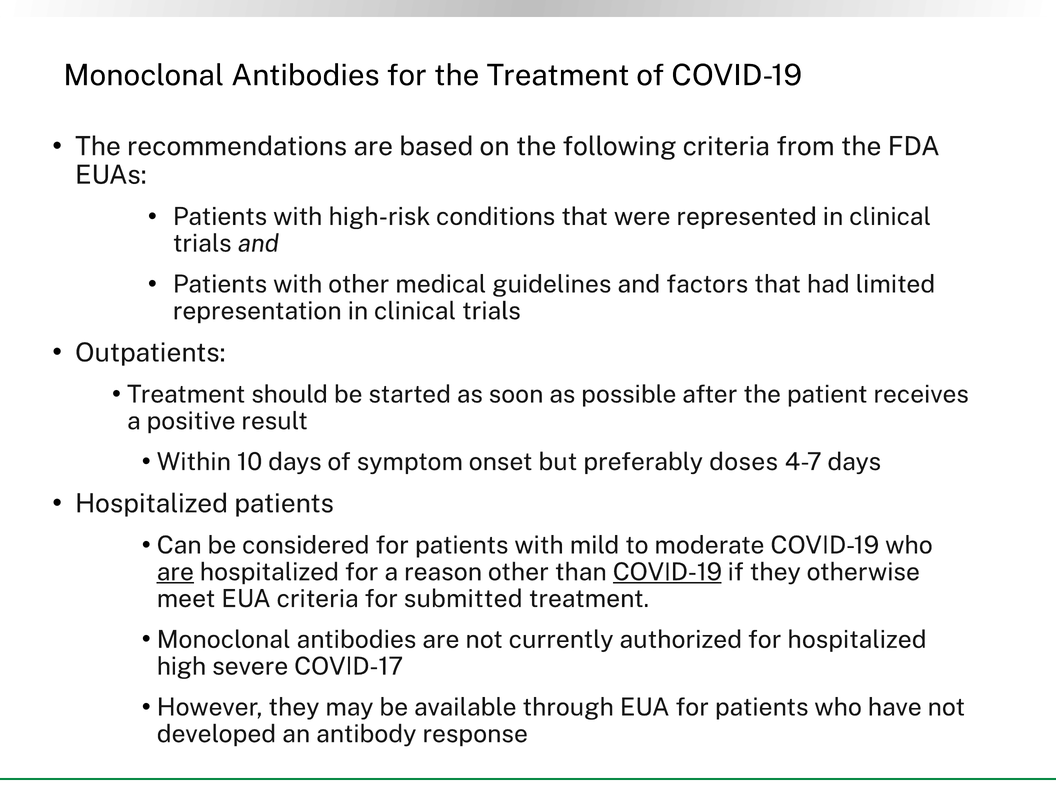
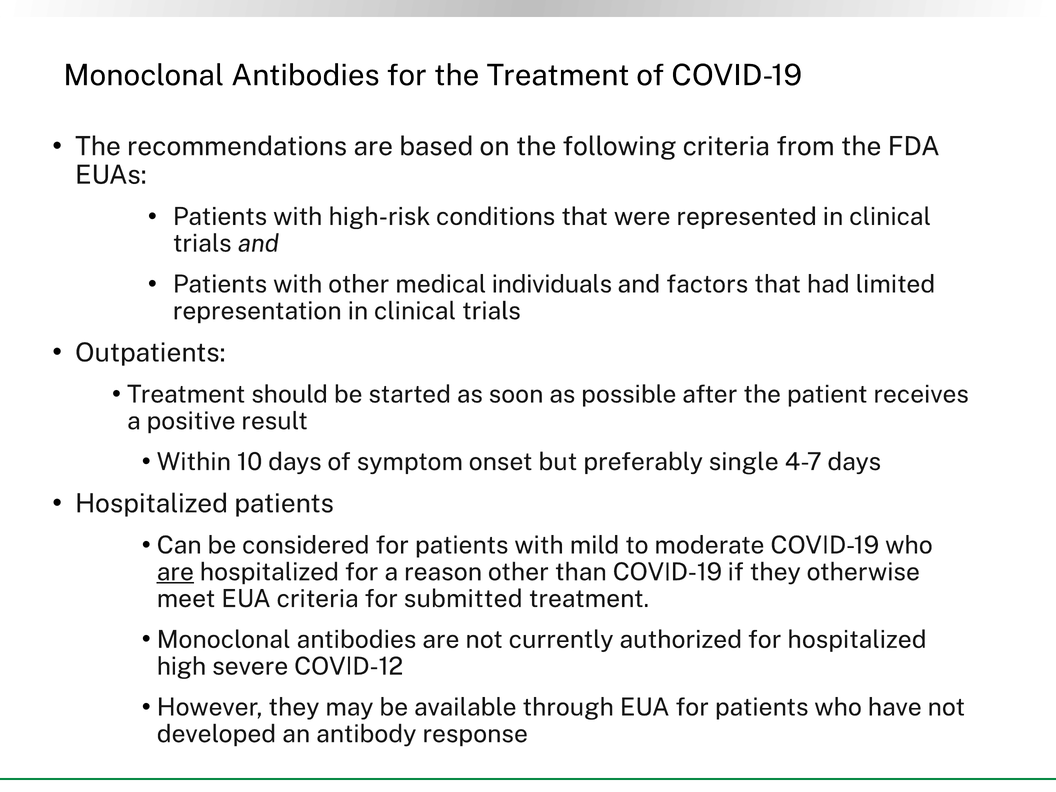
guidelines: guidelines -> individuals (552, 284)
doses: doses -> single (744, 462)
COVID-19 underline: present -> none (667, 572)
COVID-17: COVID-17 -> COVID-12 (349, 666)
